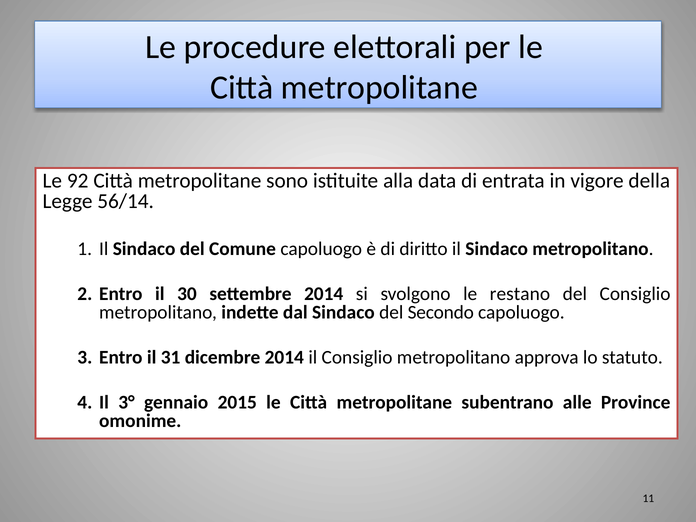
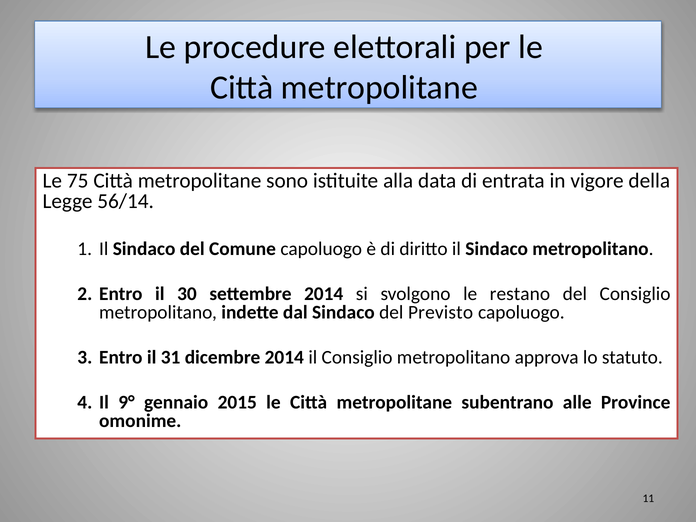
92: 92 -> 75 (78, 181)
Secondo: Secondo -> Previsto (441, 313)
3°: 3° -> 9° (127, 402)
